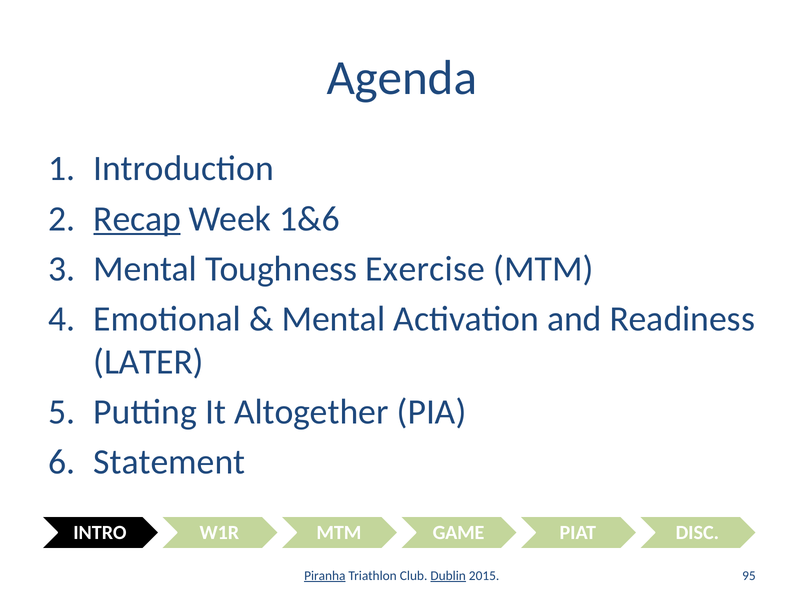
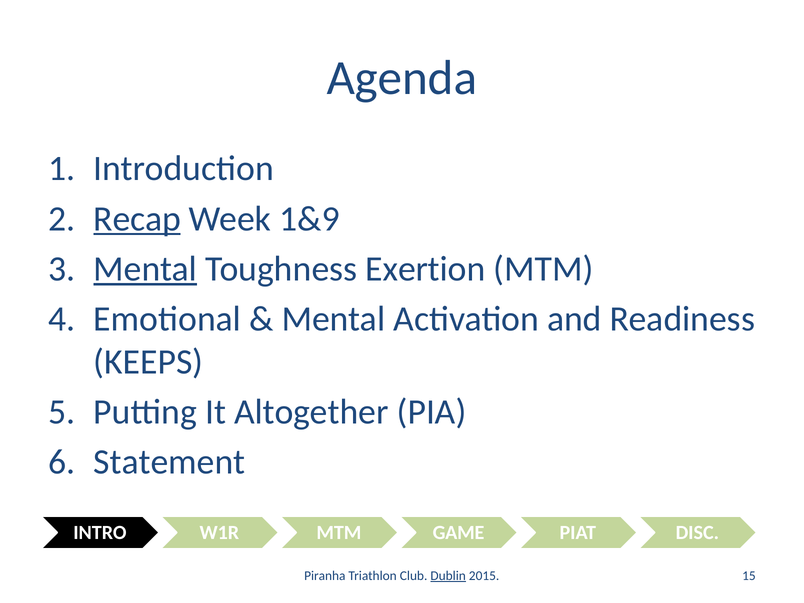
1&6: 1&6 -> 1&9 (309, 219)
Mental underline: none -> present (145, 269)
Exercise: Exercise -> Exertion (425, 269)
LATER: LATER -> KEEPS (148, 362)
Piranha underline: present -> none (325, 576)
95: 95 -> 15 (749, 576)
